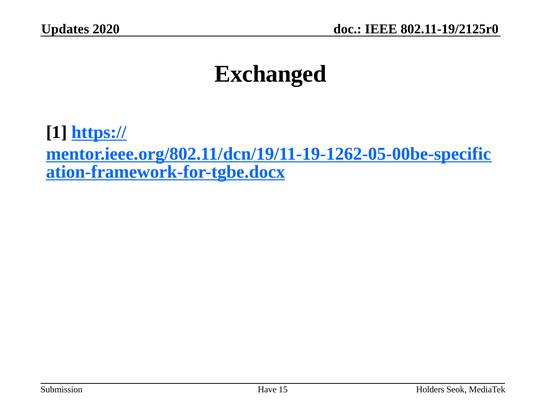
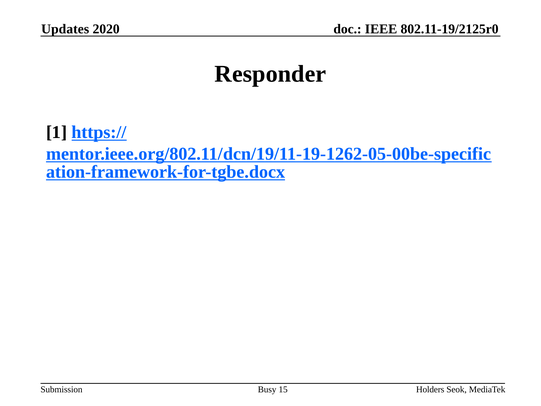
Exchanged: Exchanged -> Responder (270, 74)
Have: Have -> Busy (267, 389)
